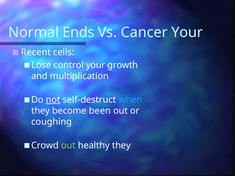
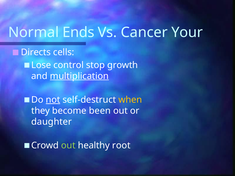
Recent: Recent -> Directs (36, 52)
control your: your -> stop (96, 65)
multiplication underline: none -> present (79, 76)
when colour: light blue -> yellow (130, 100)
coughing: coughing -> daughter (52, 122)
healthy they: they -> root (121, 146)
